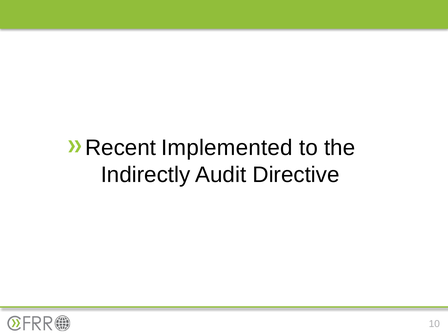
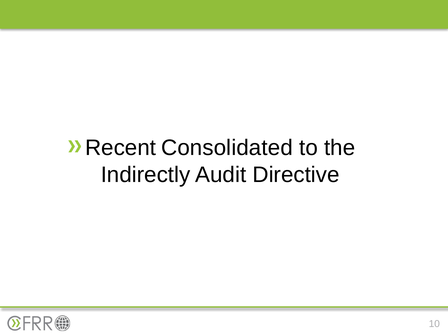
Implemented: Implemented -> Consolidated (227, 148)
